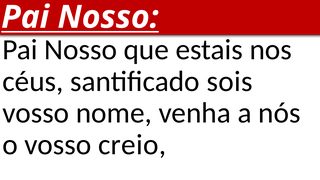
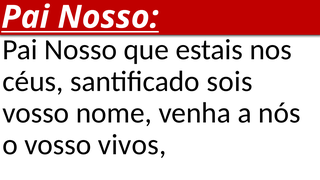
creio: creio -> vivos (132, 145)
